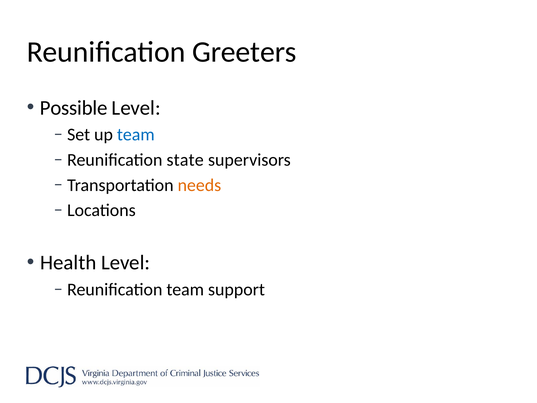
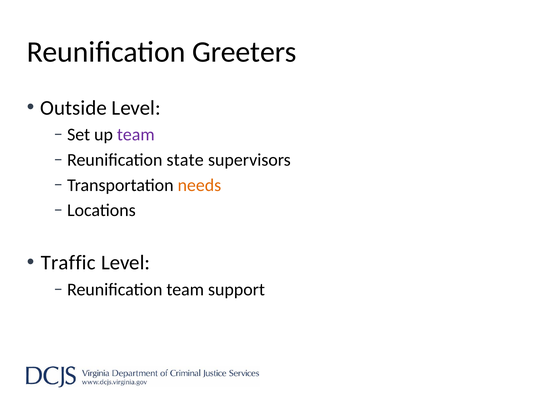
Possible: Possible -> Outside (74, 108)
team colour: blue -> purple (136, 135)
Health: Health -> Traffic (68, 263)
